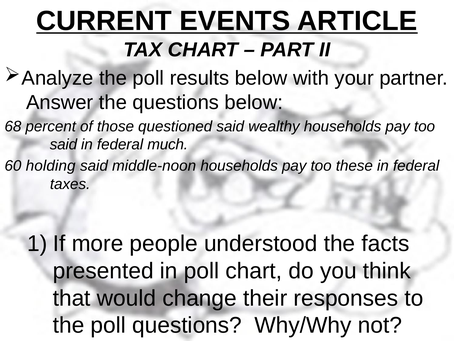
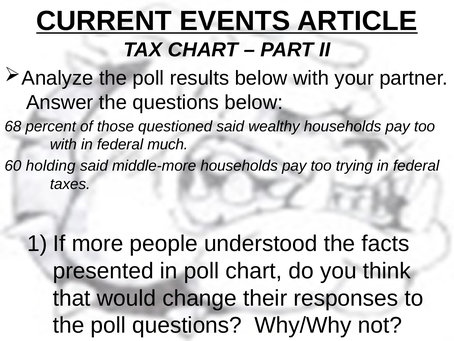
said: said -> with (63, 144)
middle-noon: middle-noon -> middle-more (154, 166)
these: these -> trying (354, 166)
